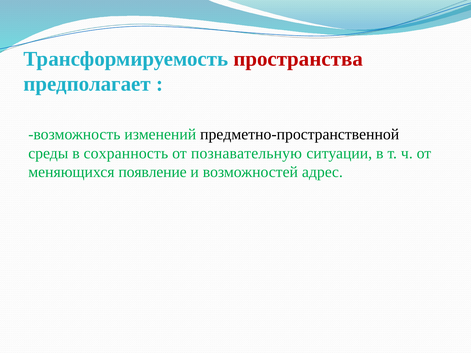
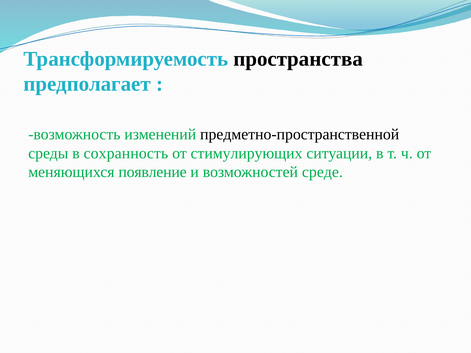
пространства colour: red -> black (298, 59)
познавательную: познавательную -> стимулирующих (247, 153)
адрес: адрес -> среде (322, 172)
